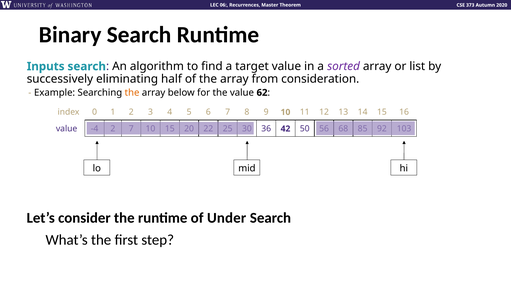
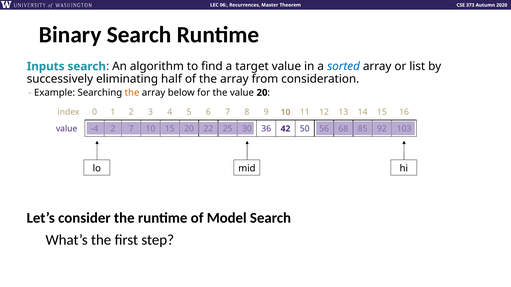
sorted colour: purple -> blue (344, 66)
value 62: 62 -> 20 (262, 93)
Under: Under -> Model (227, 218)
